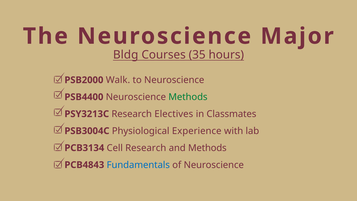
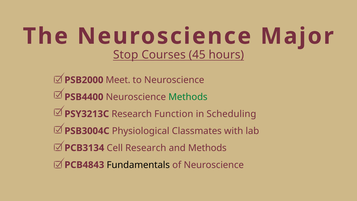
Bldg: Bldg -> Stop (126, 55)
35: 35 -> 45 (197, 55)
Walk: Walk -> Meet (118, 80)
Electives: Electives -> Function (174, 114)
Classmates: Classmates -> Scheduling (231, 114)
Experience: Experience -> Classmates (197, 131)
Fundamentals colour: blue -> black (138, 165)
